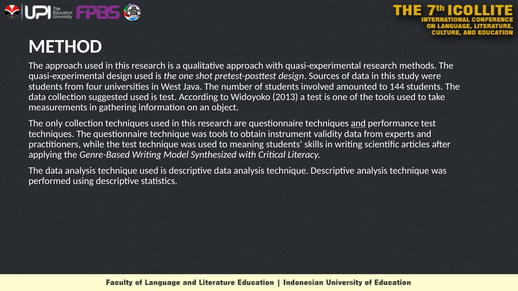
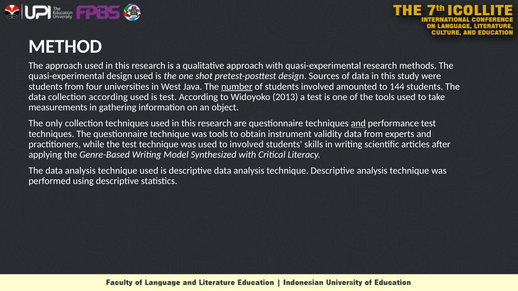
number underline: none -> present (237, 87)
collection suggested: suggested -> according (108, 97)
to meaning: meaning -> involved (247, 144)
